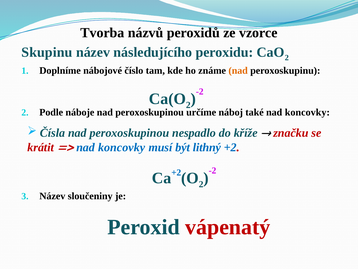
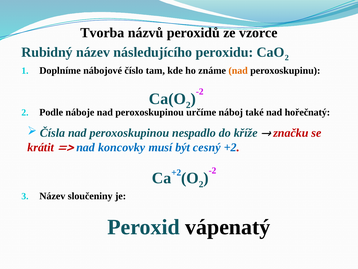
Skupinu: Skupinu -> Rubidný (47, 52)
také nad koncovky: koncovky -> hořečnatý (307, 112)
lithný: lithný -> cesný (207, 147)
vápenatý colour: red -> black (228, 227)
